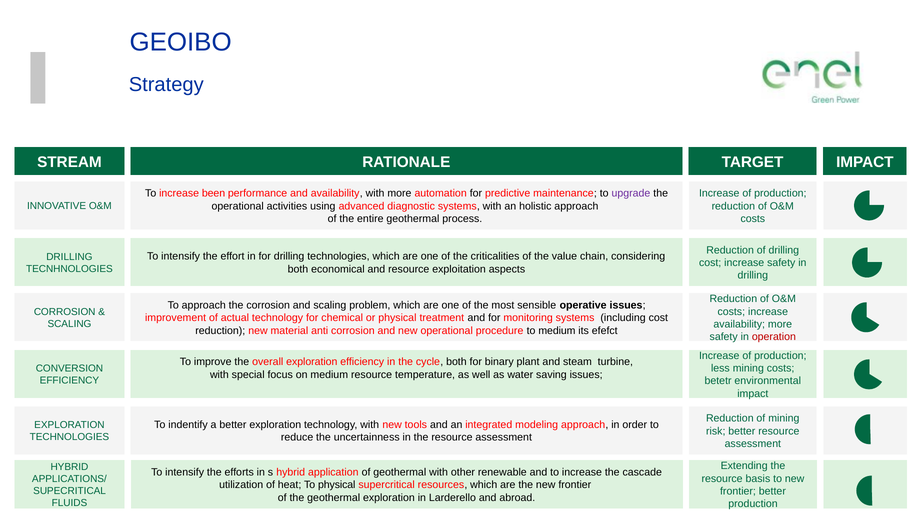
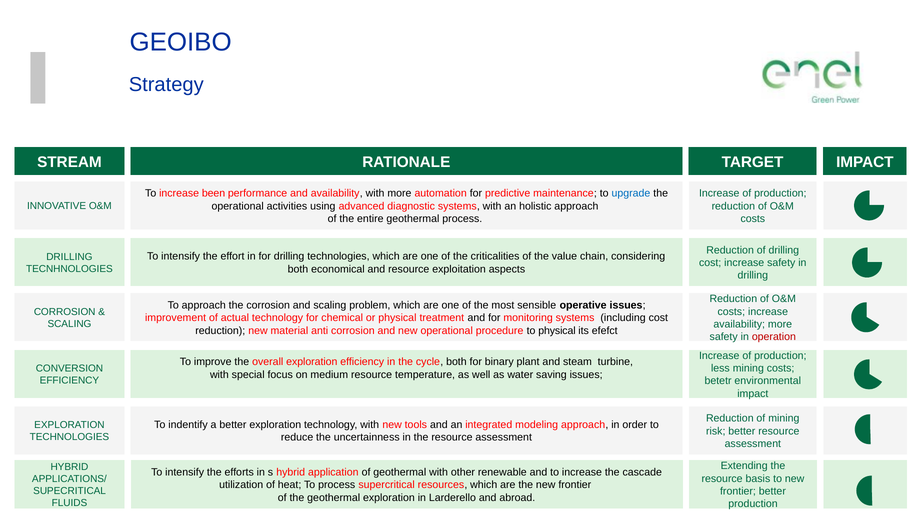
upgrade colour: purple -> blue (631, 194)
to medium: medium -> physical (557, 331)
To physical: physical -> process (337, 485)
